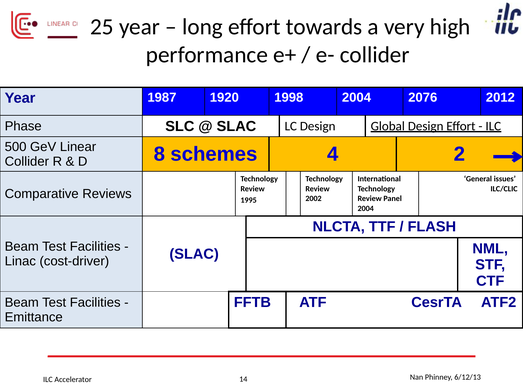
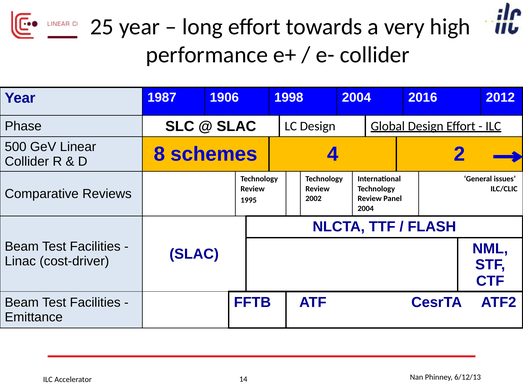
1920: 1920 -> 1906 (224, 97)
2076: 2076 -> 2016 (423, 97)
